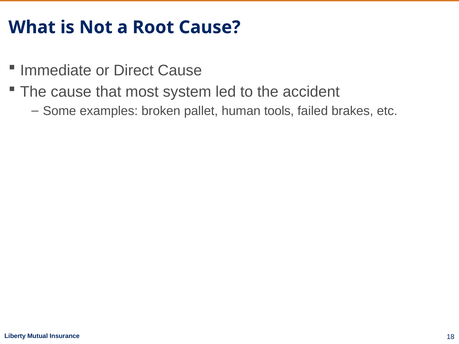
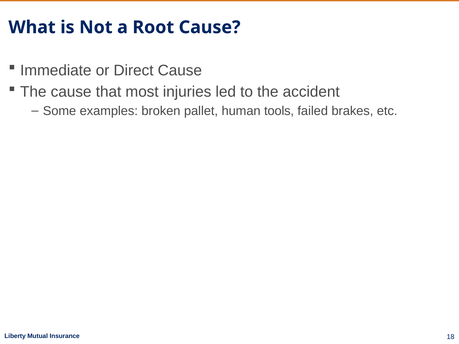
system: system -> injuries (187, 92)
